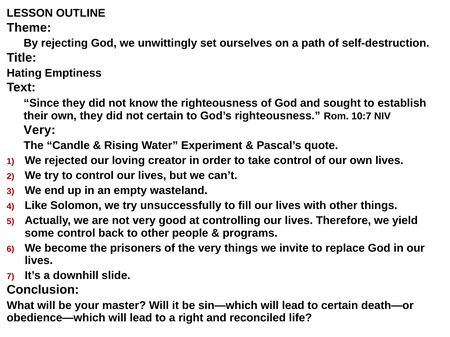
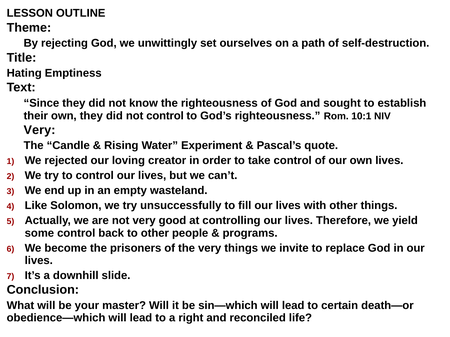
not certain: certain -> control (165, 116)
10:7: 10:7 -> 10:1 (361, 116)
